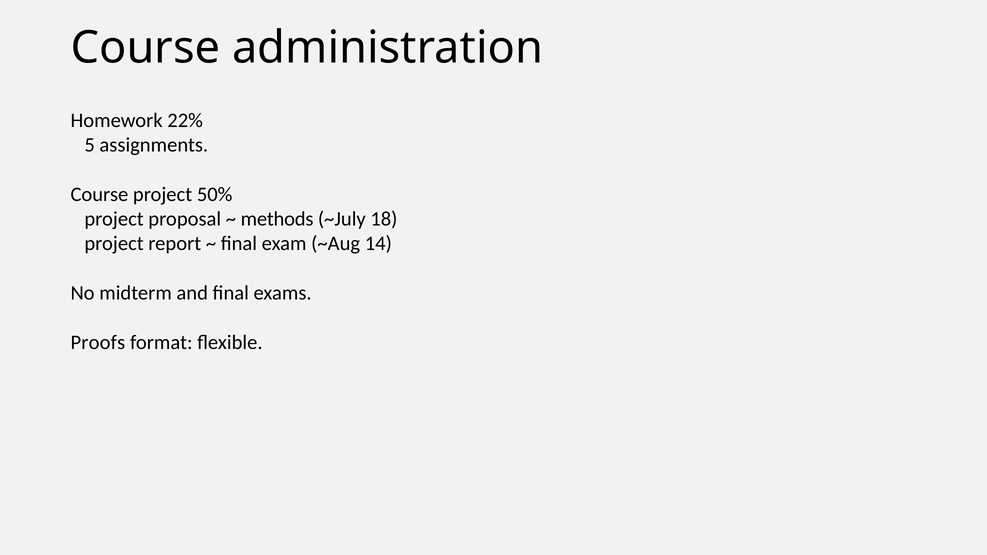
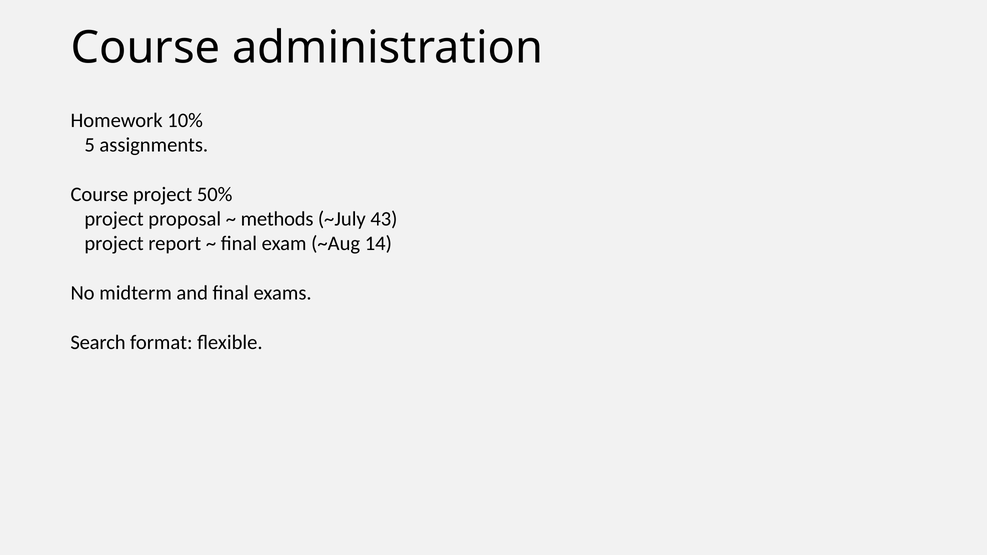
22%: 22% -> 10% (185, 120)
18: 18 -> 43 (384, 219)
Proofs: Proofs -> Search (98, 342)
